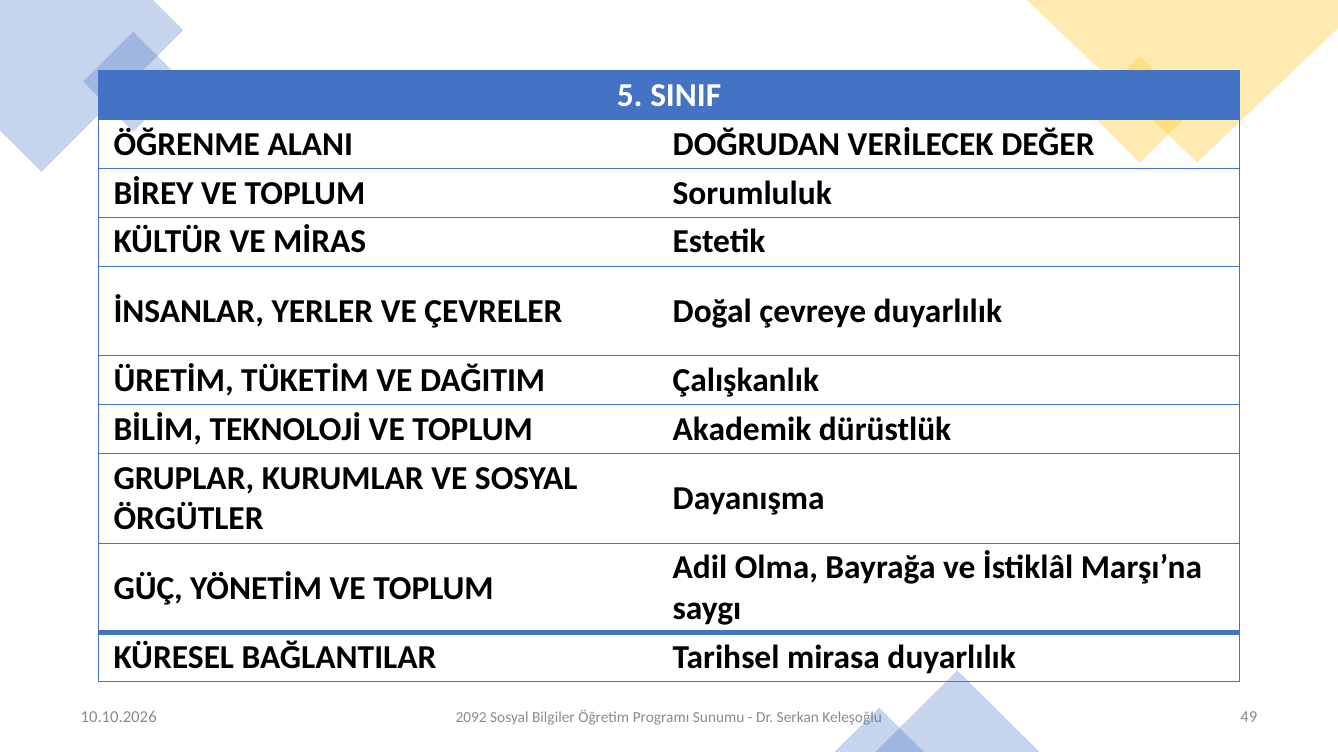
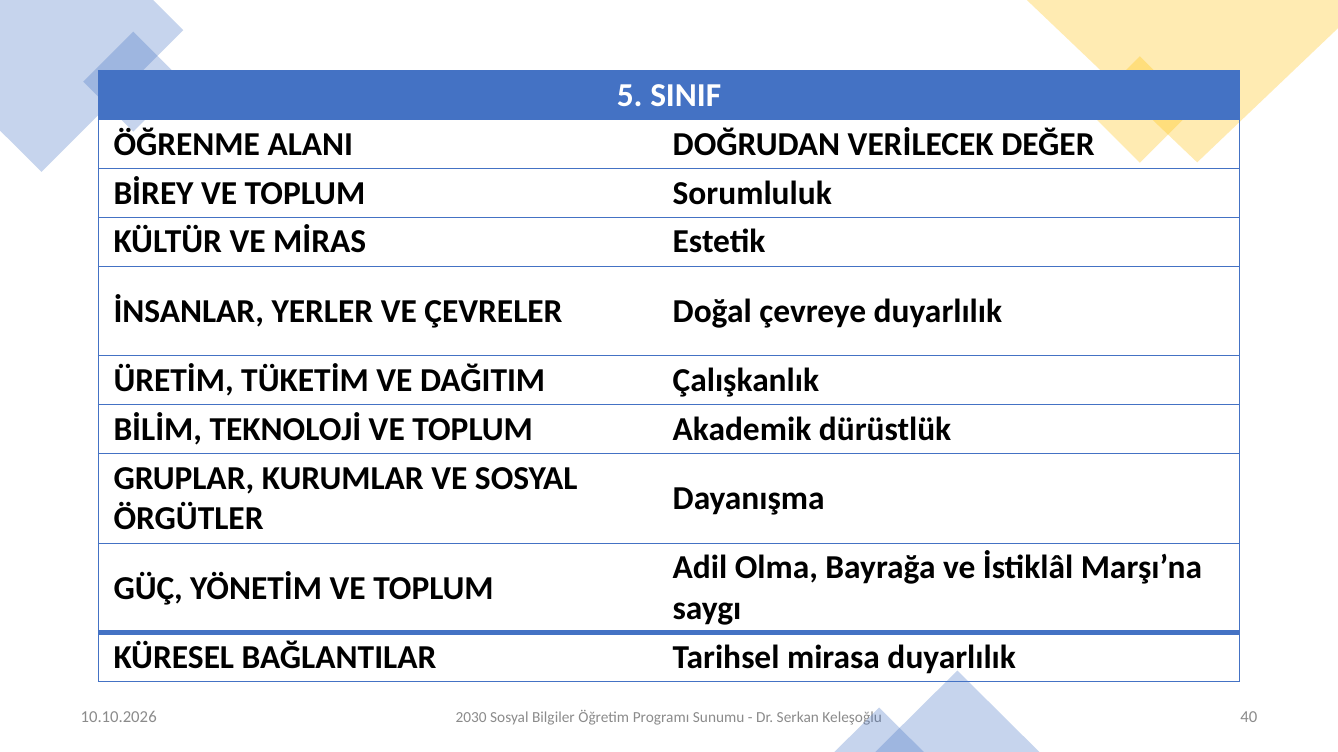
2092: 2092 -> 2030 (471, 718)
49: 49 -> 40 (1249, 718)
